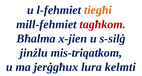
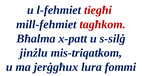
tiegħi colour: orange -> red (98, 10)
x-jien: x-jien -> x-patt (73, 39)
kelmti: kelmti -> fommi (120, 67)
